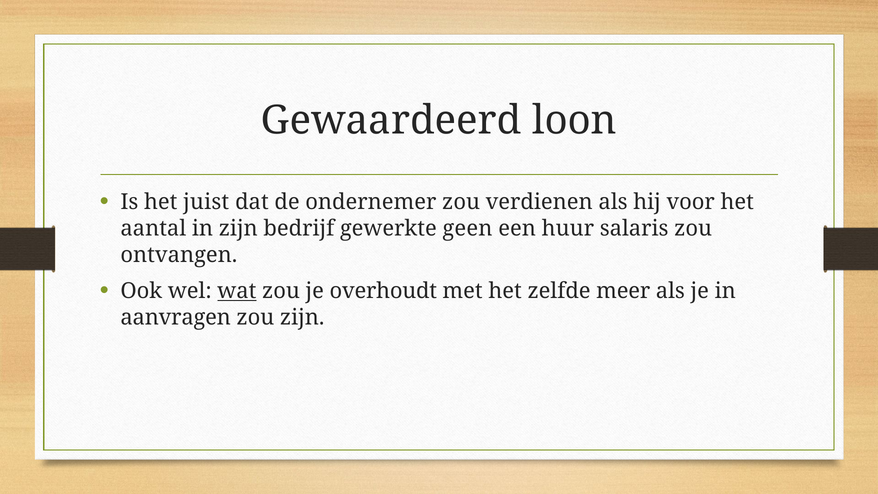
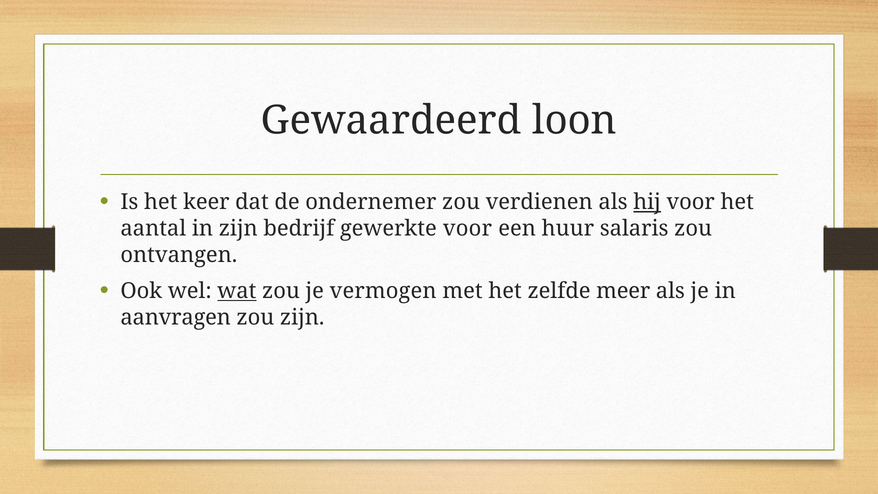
juist: juist -> keer (206, 202)
hij underline: none -> present (647, 202)
gewerkte geen: geen -> voor (467, 228)
overhoudt: overhoudt -> vermogen (383, 291)
